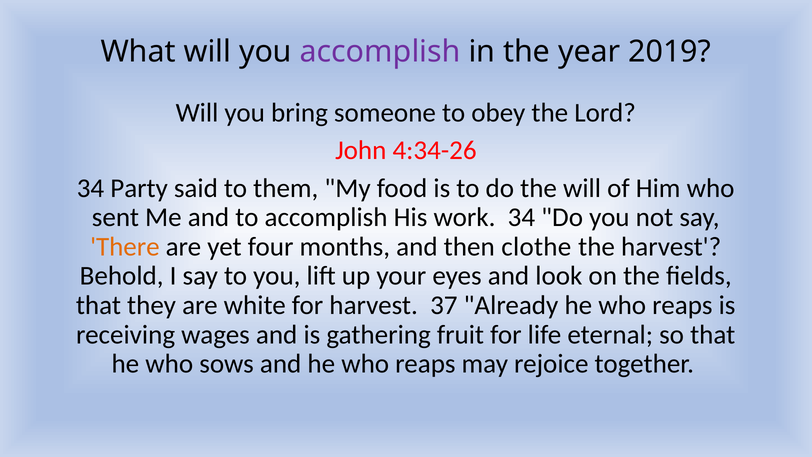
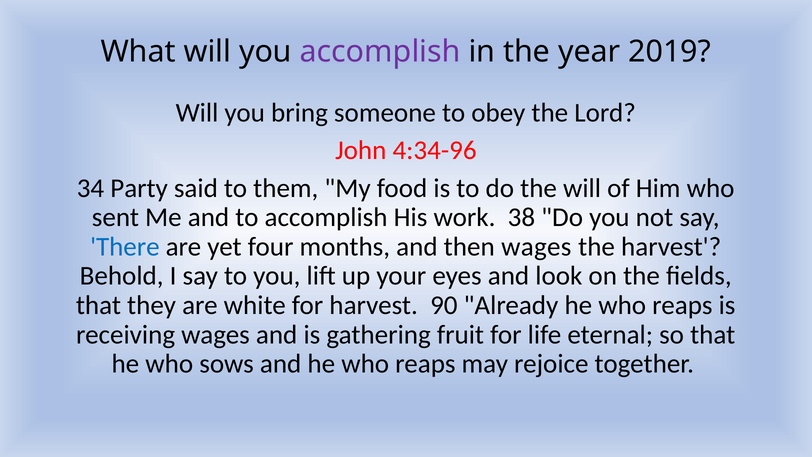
4:34-26: 4:34-26 -> 4:34-96 (435, 150)
work 34: 34 -> 38 (521, 217)
There colour: orange -> blue (125, 247)
then clothe: clothe -> wages (536, 247)
37: 37 -> 90 (444, 305)
